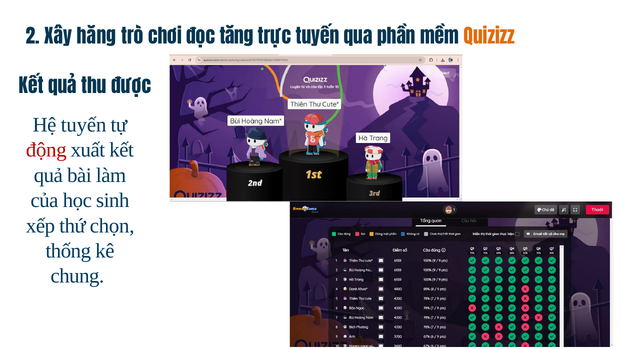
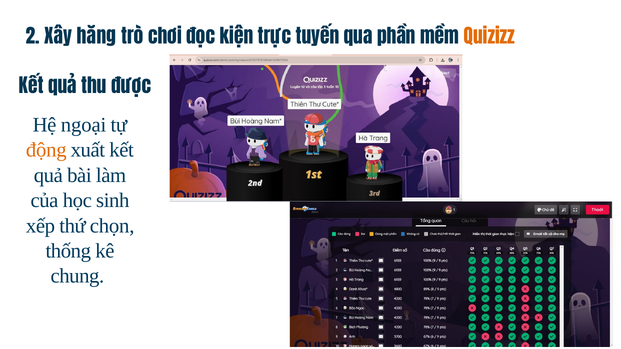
tăng: tăng -> kiện (236, 37)
Hệ tuyến: tuyến -> ngoại (84, 125)
động colour: red -> orange (46, 150)
